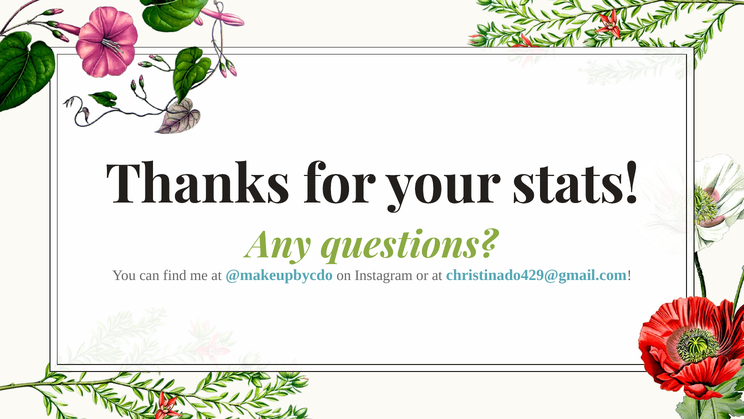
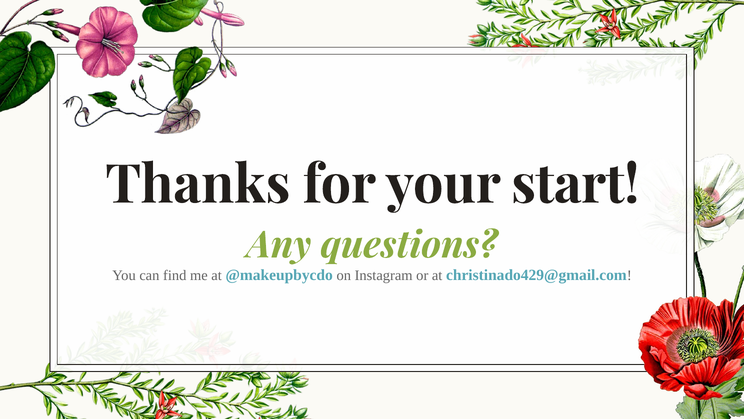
stats: stats -> start (575, 185)
